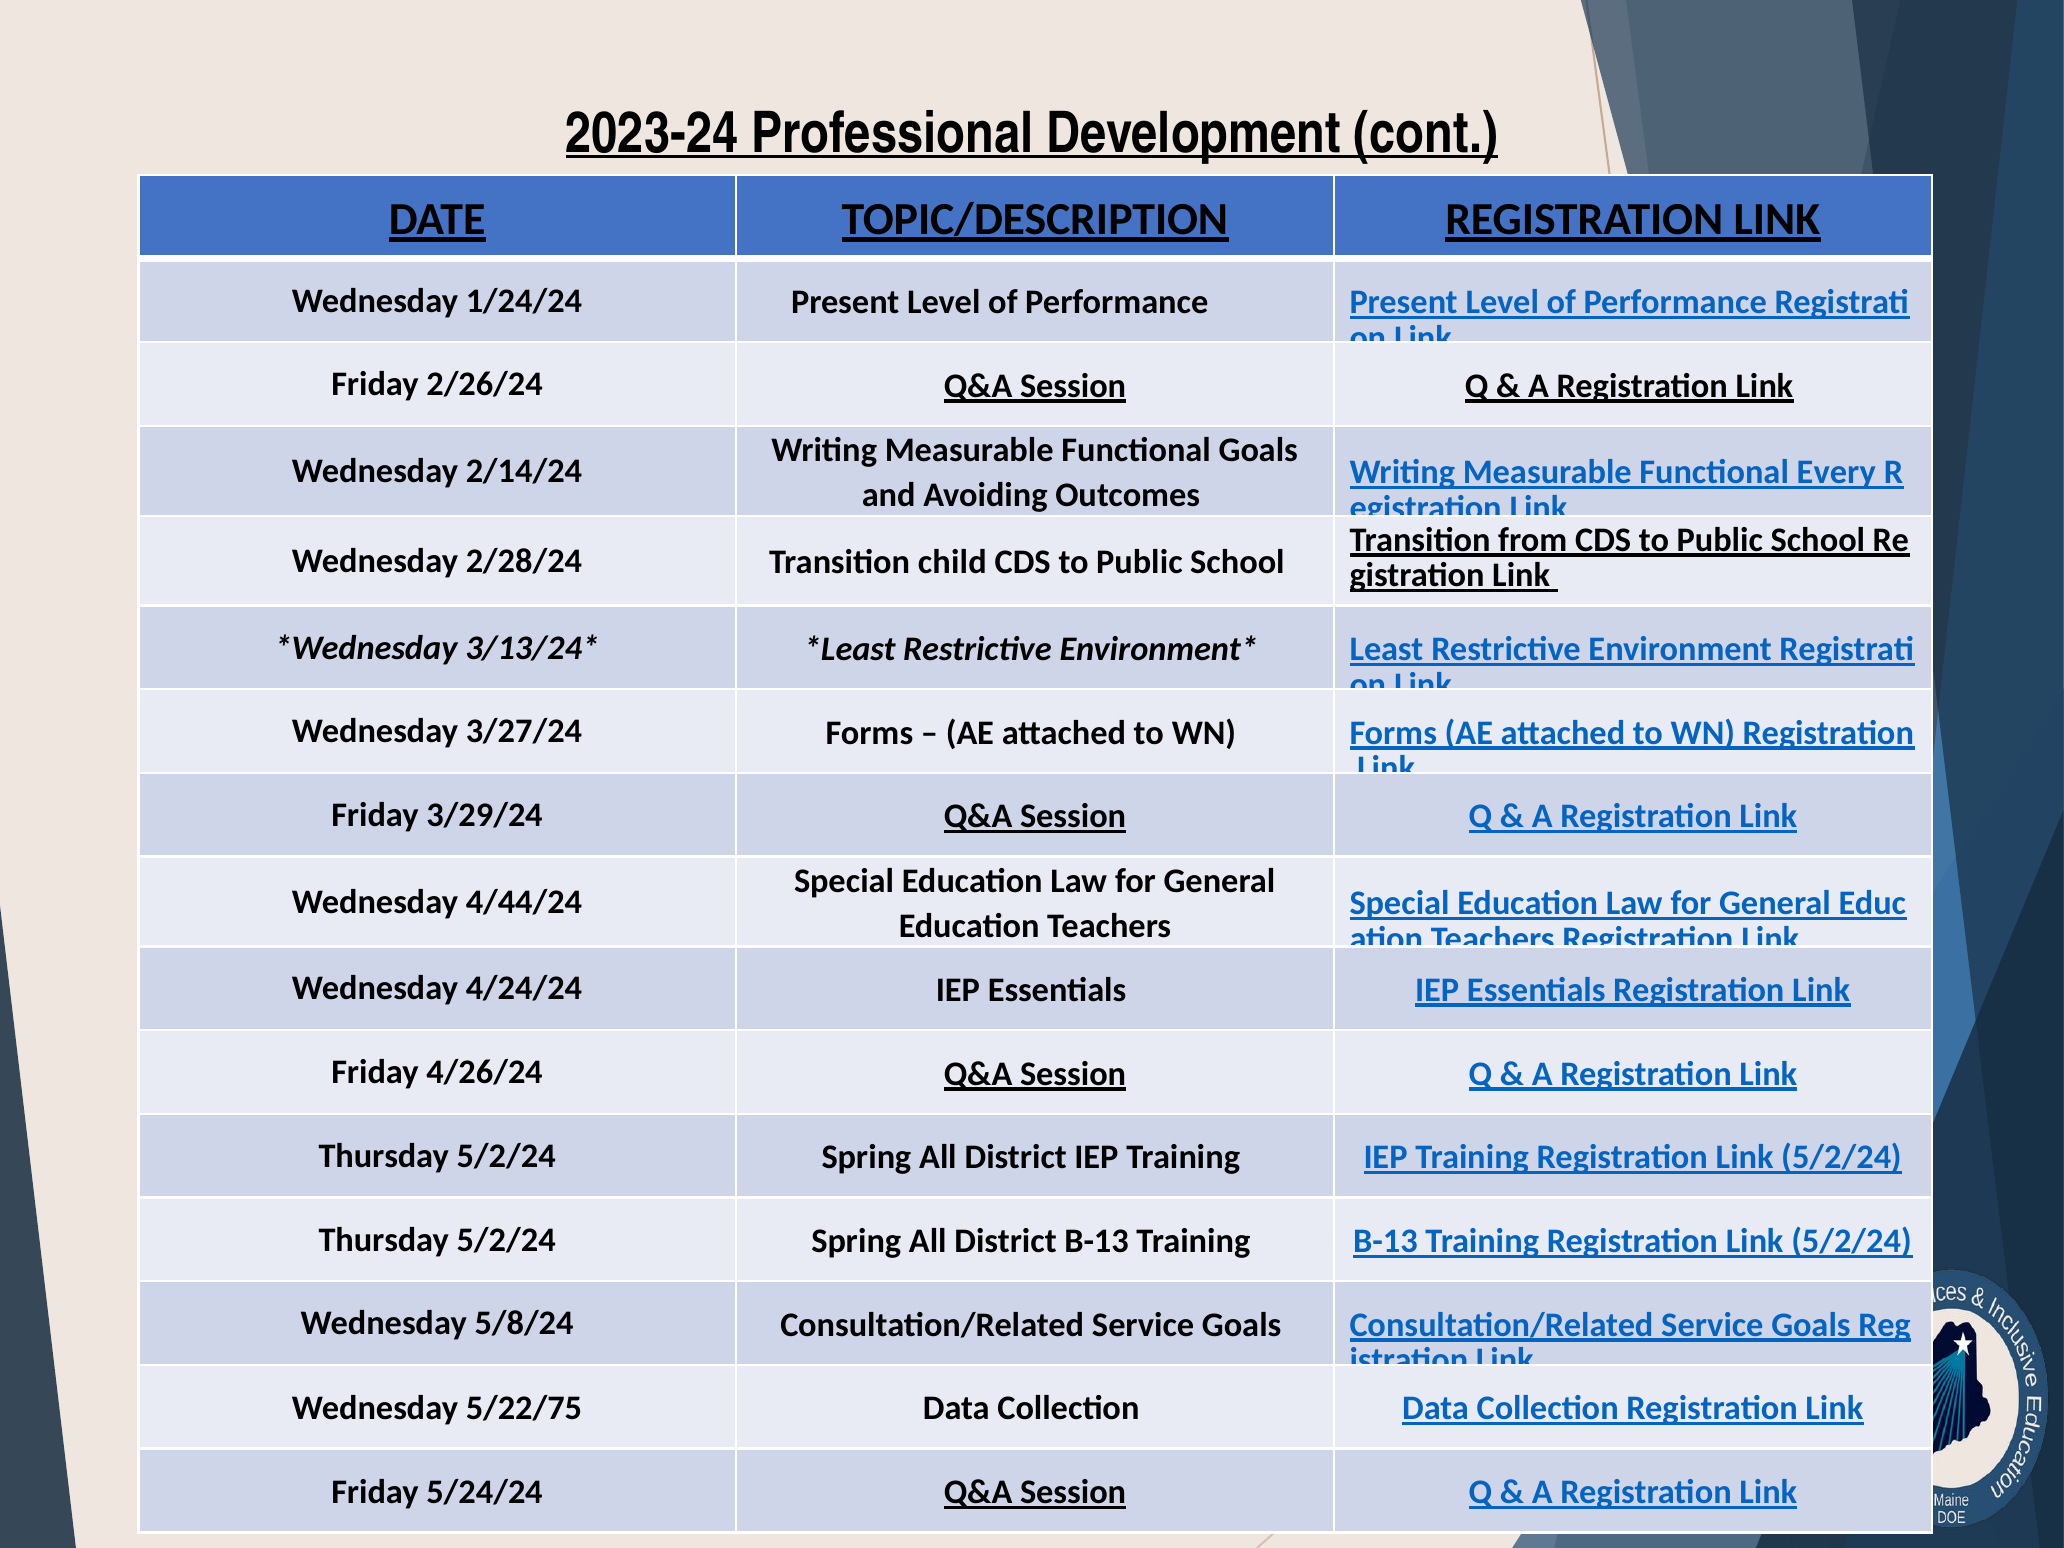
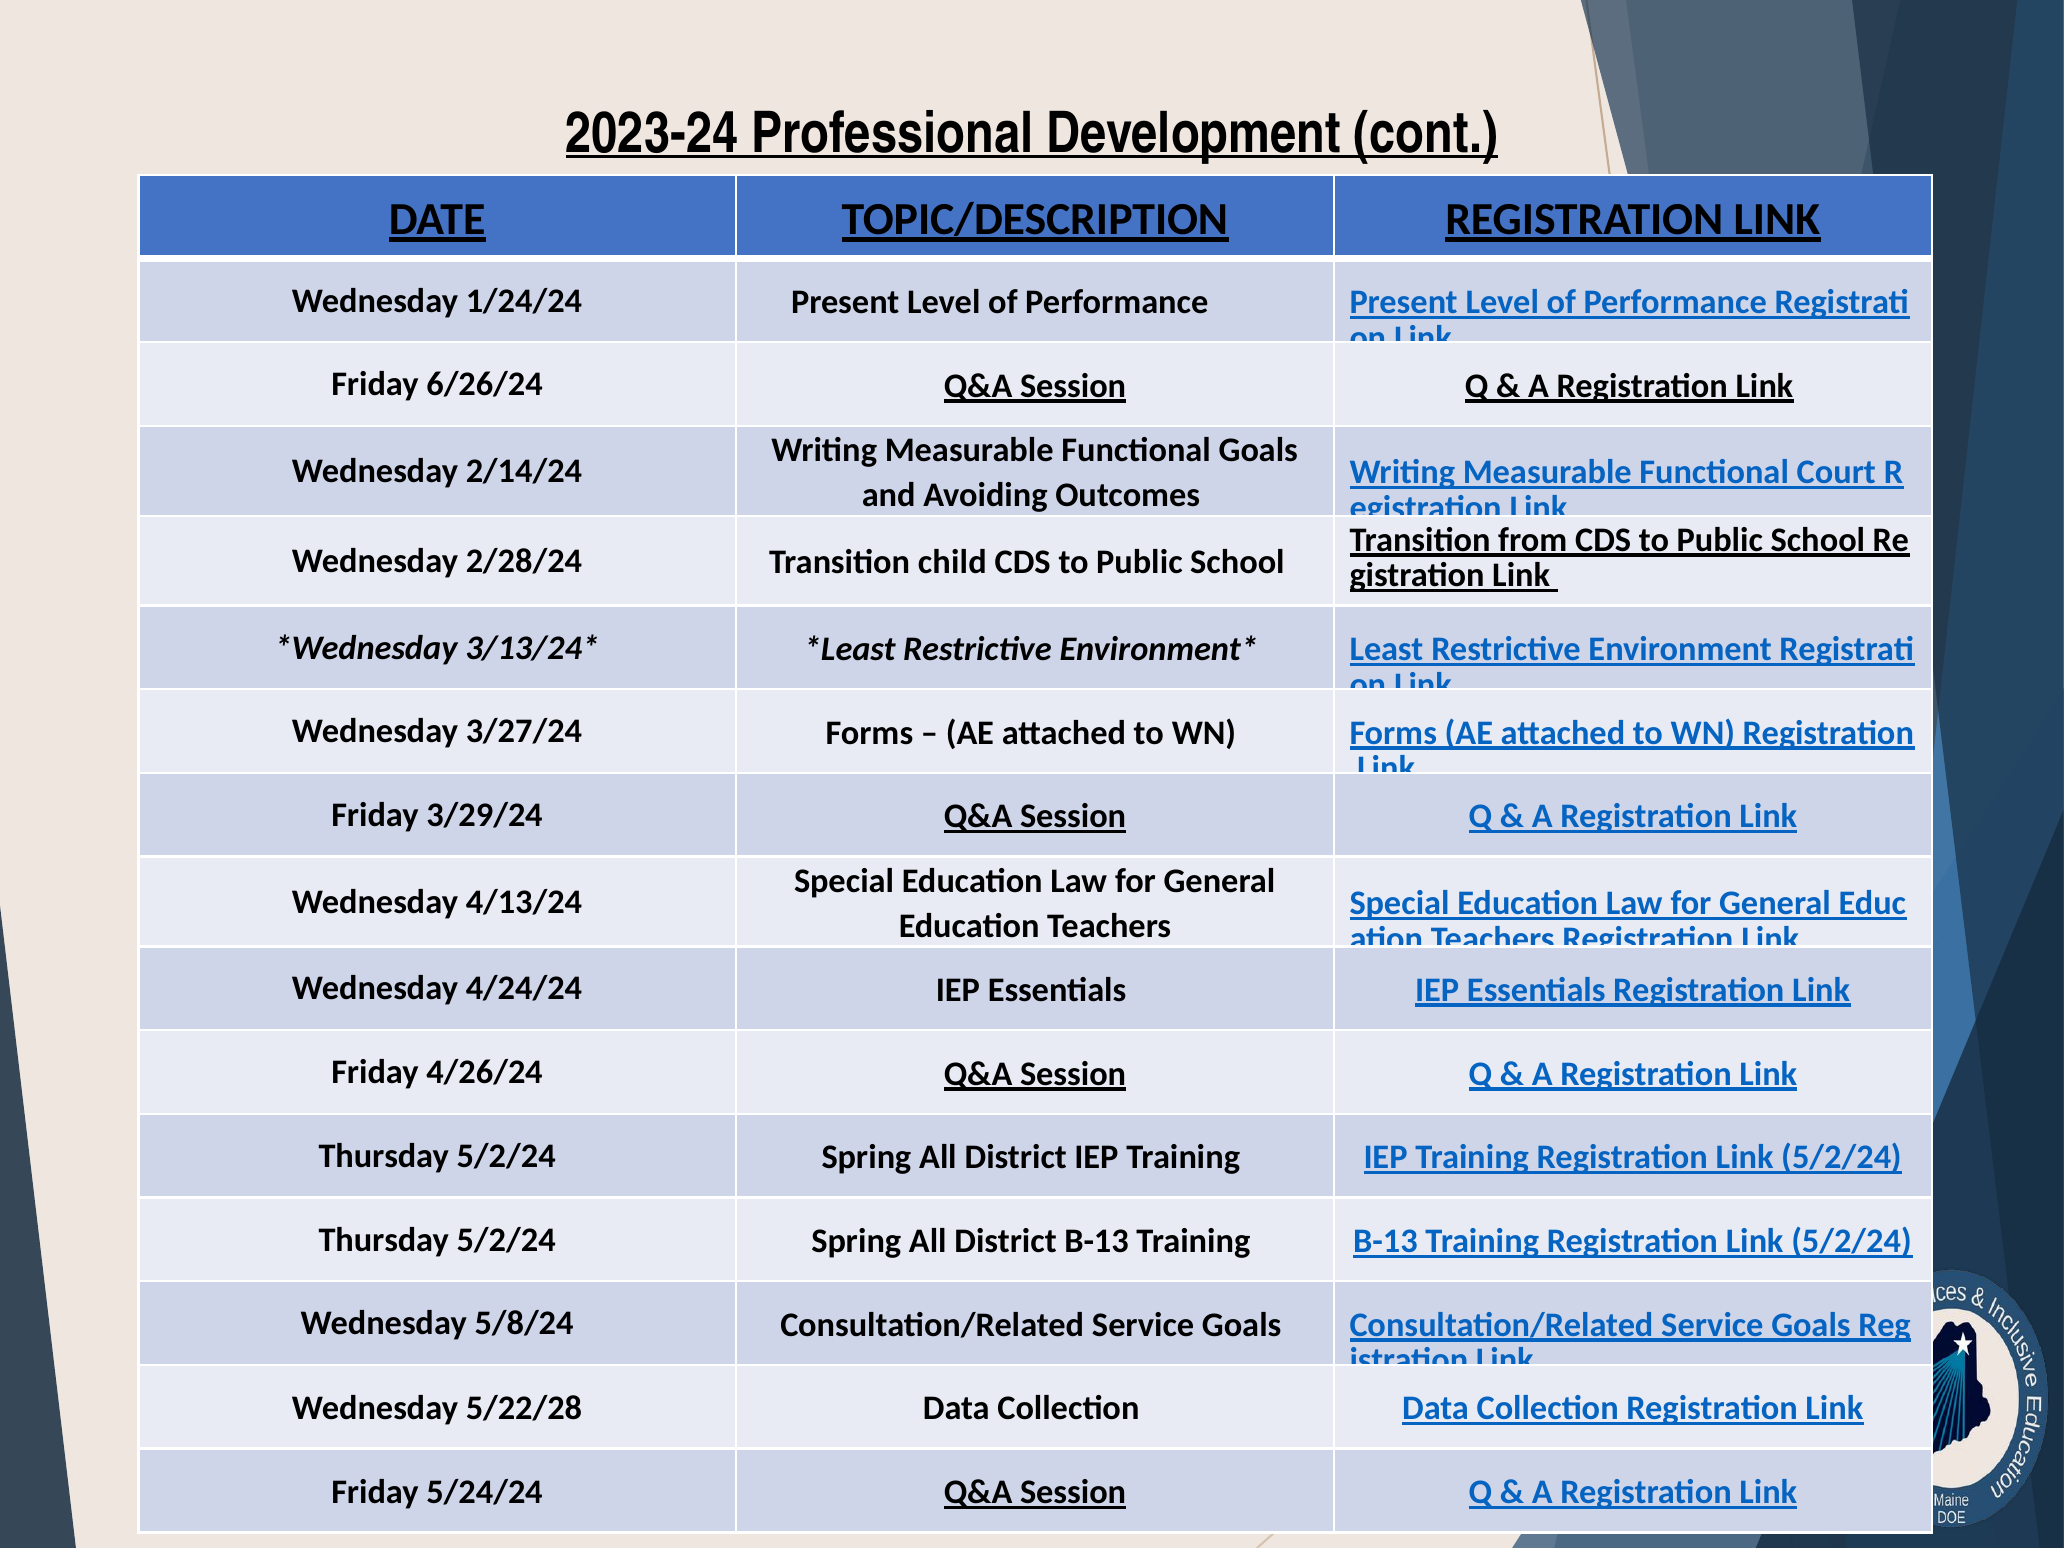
2/26/24: 2/26/24 -> 6/26/24 (485, 384)
Every: Every -> Court (1836, 473)
4/44/24: 4/44/24 -> 4/13/24 (524, 902)
5/22/75: 5/22/75 -> 5/22/28 (524, 1409)
